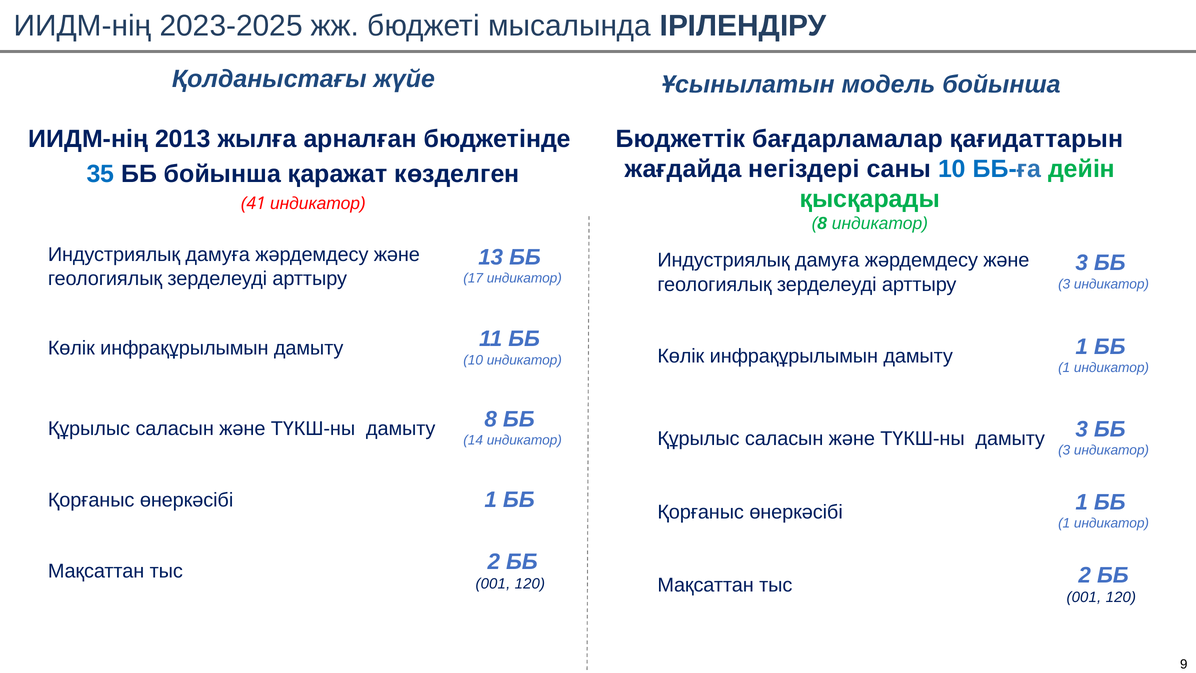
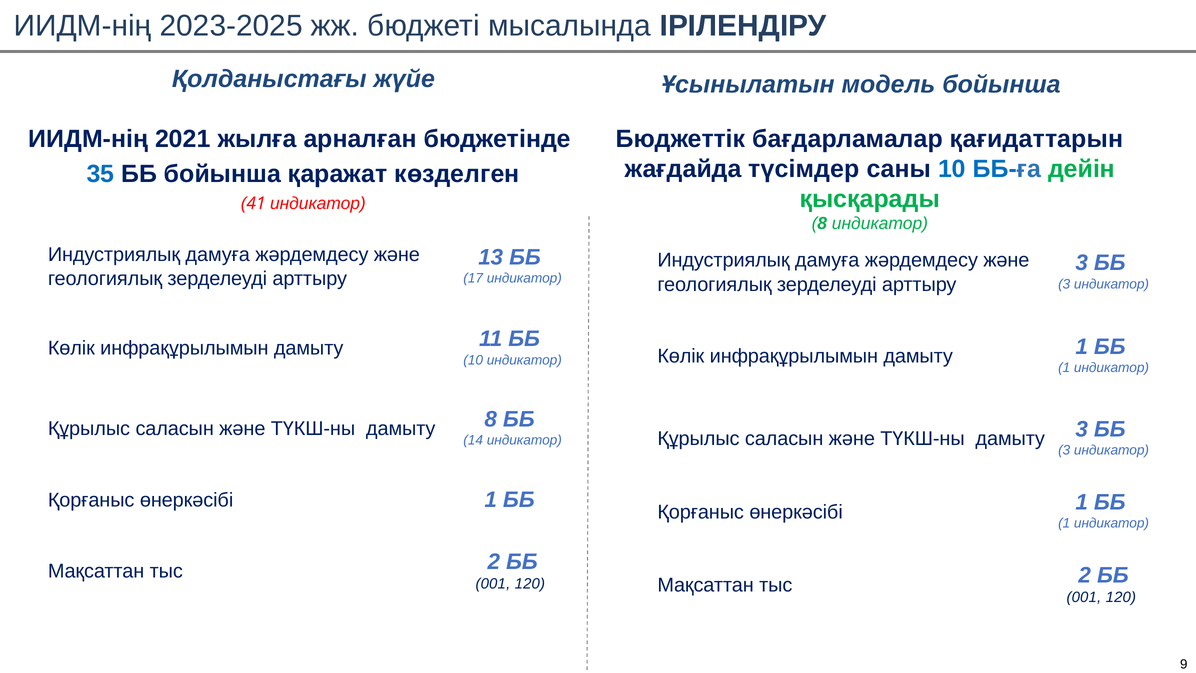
2013: 2013 -> 2021 (183, 139)
негіздері: негіздері -> түсімдер (804, 169)
